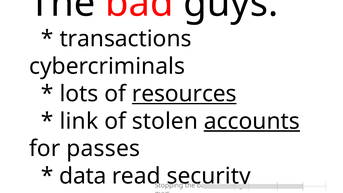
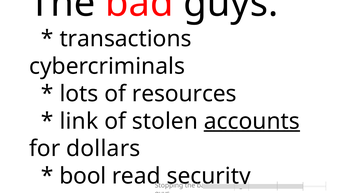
resources underline: present -> none (184, 94)
passes: passes -> dollars (103, 149)
data: data -> bool (83, 176)
